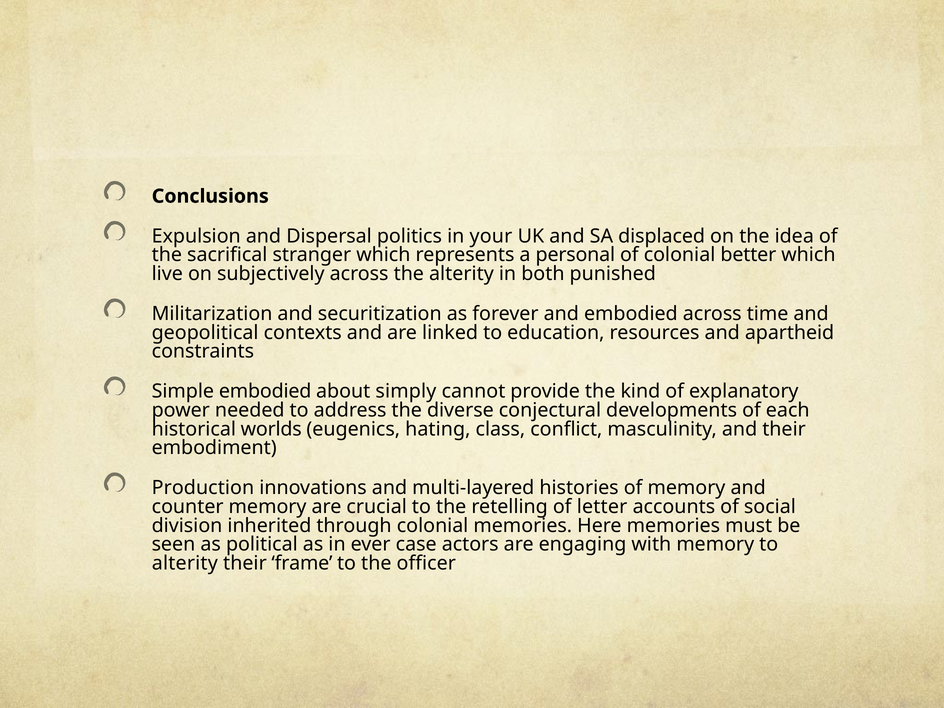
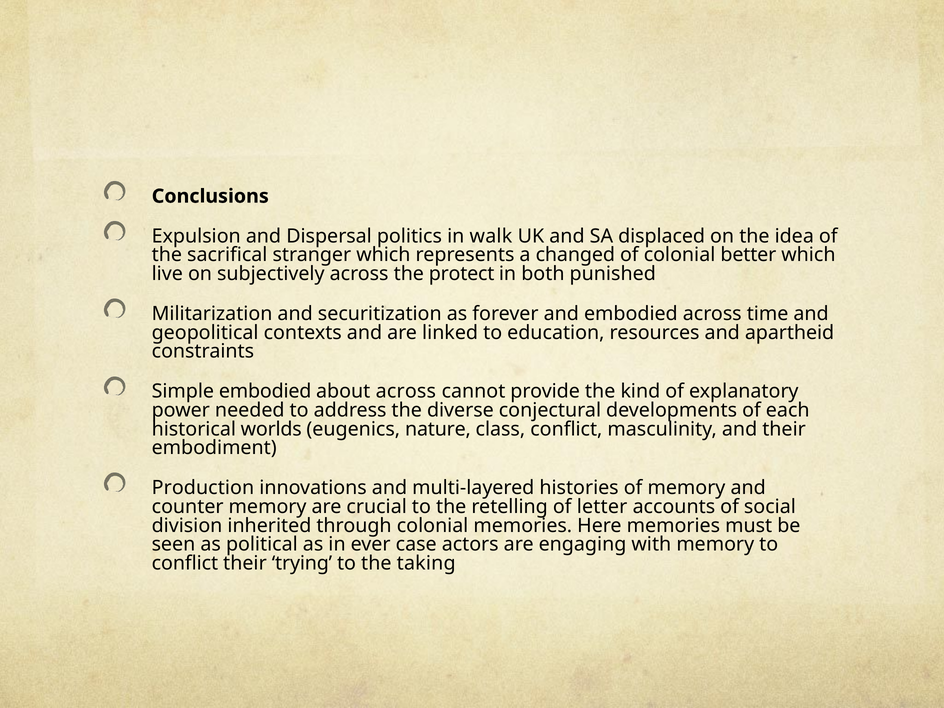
your: your -> walk (491, 236)
personal: personal -> changed (575, 255)
the alterity: alterity -> protect (462, 274)
about simply: simply -> across (406, 391)
hating: hating -> nature (438, 429)
alterity: alterity -> conflict (185, 563)
frame: frame -> trying (302, 563)
officer: officer -> taking (426, 563)
